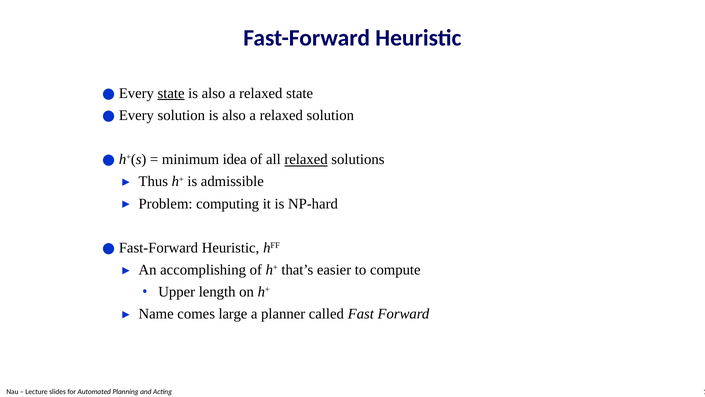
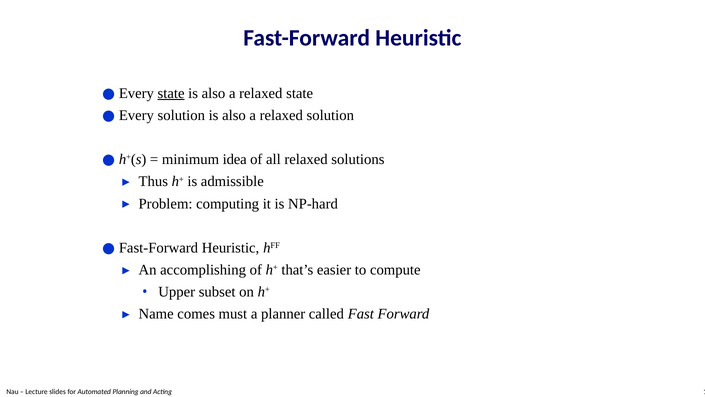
relaxed underline: present -> none (306, 159)
length: length -> subset (217, 292)
large: large -> must (233, 314)
